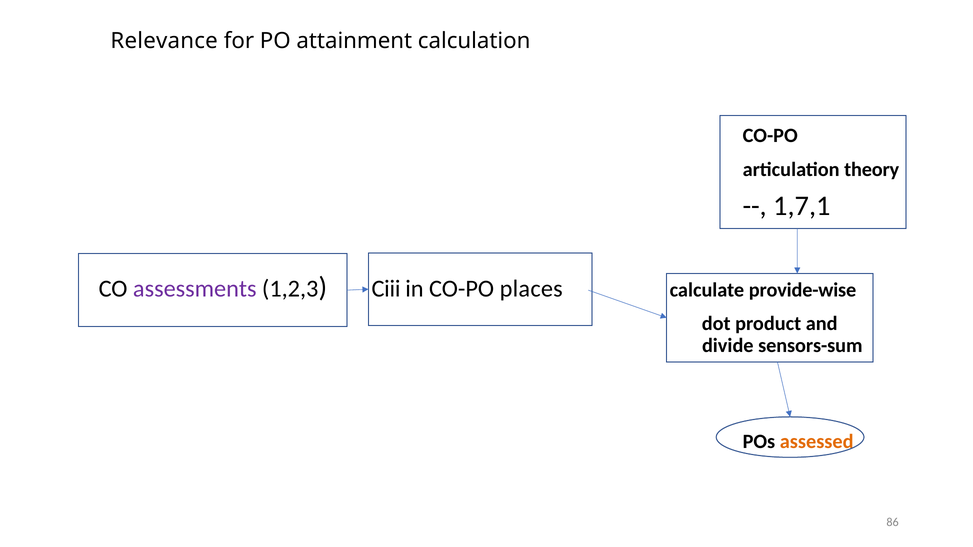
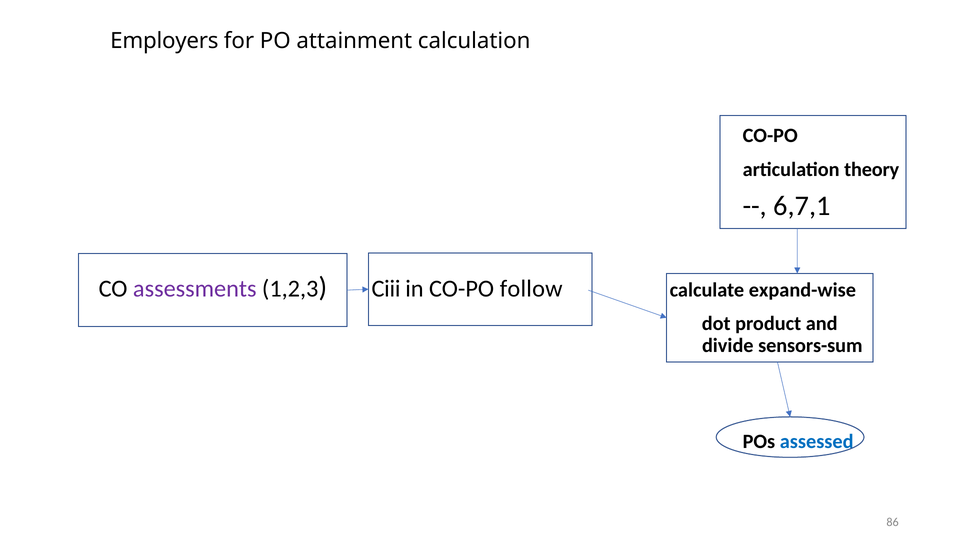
Relevance: Relevance -> Employers (164, 41)
1,7,1: 1,7,1 -> 6,7,1 (802, 206)
places: places -> follow (531, 289)
provide-wise: provide-wise -> expand-wise (802, 290)
assessed colour: orange -> blue (817, 442)
